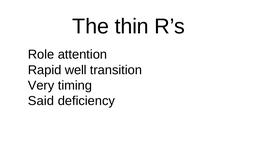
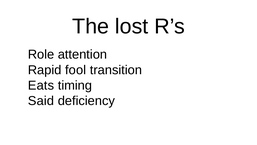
thin: thin -> lost (132, 26)
well: well -> fool (76, 70)
Very: Very -> Eats (41, 85)
